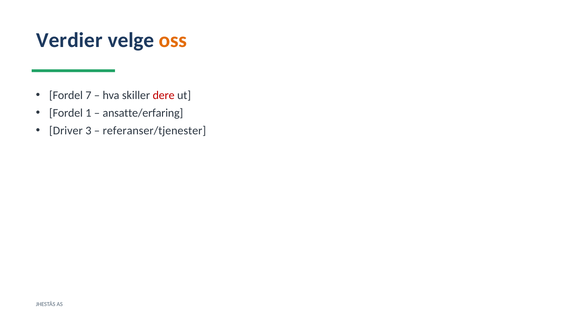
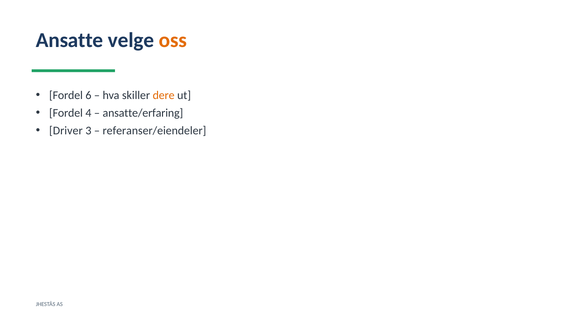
Verdier: Verdier -> Ansatte (70, 40)
7: 7 -> 6 (88, 96)
dere colour: red -> orange (164, 96)
1: 1 -> 4 (88, 113)
referanser/tjenester: referanser/tjenester -> referanser/eiendeler (154, 131)
